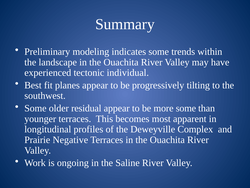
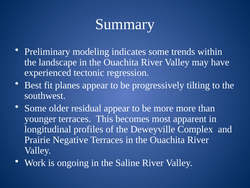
individual: individual -> regression (128, 73)
more some: some -> more (186, 108)
